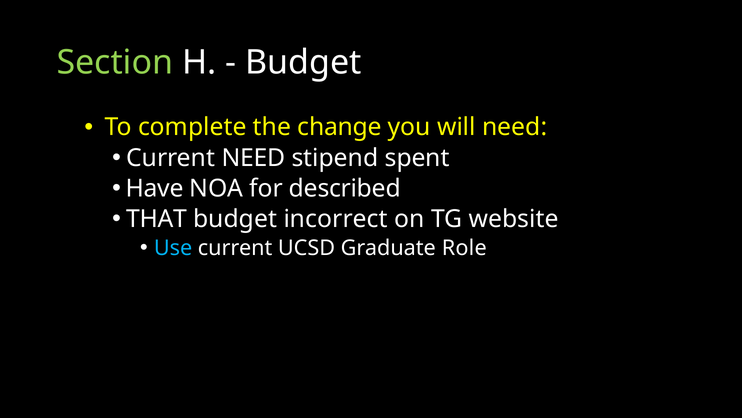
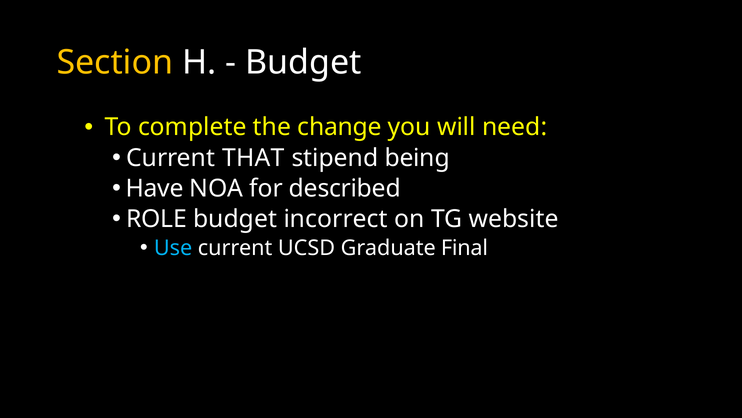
Section colour: light green -> yellow (115, 62)
Current NEED: NEED -> THAT (253, 158)
spent: spent -> being (417, 158)
THAT: THAT -> ROLE (157, 219)
Role: Role -> Final (464, 248)
